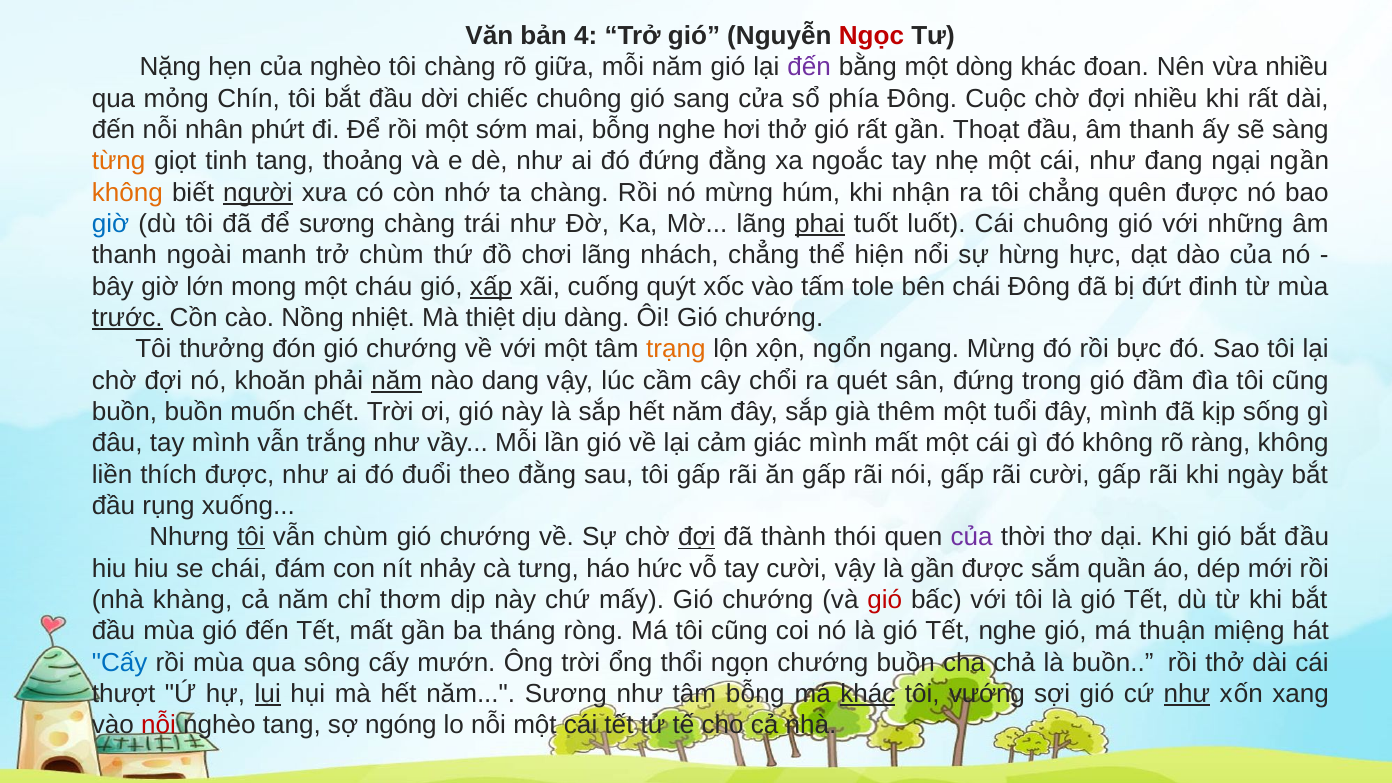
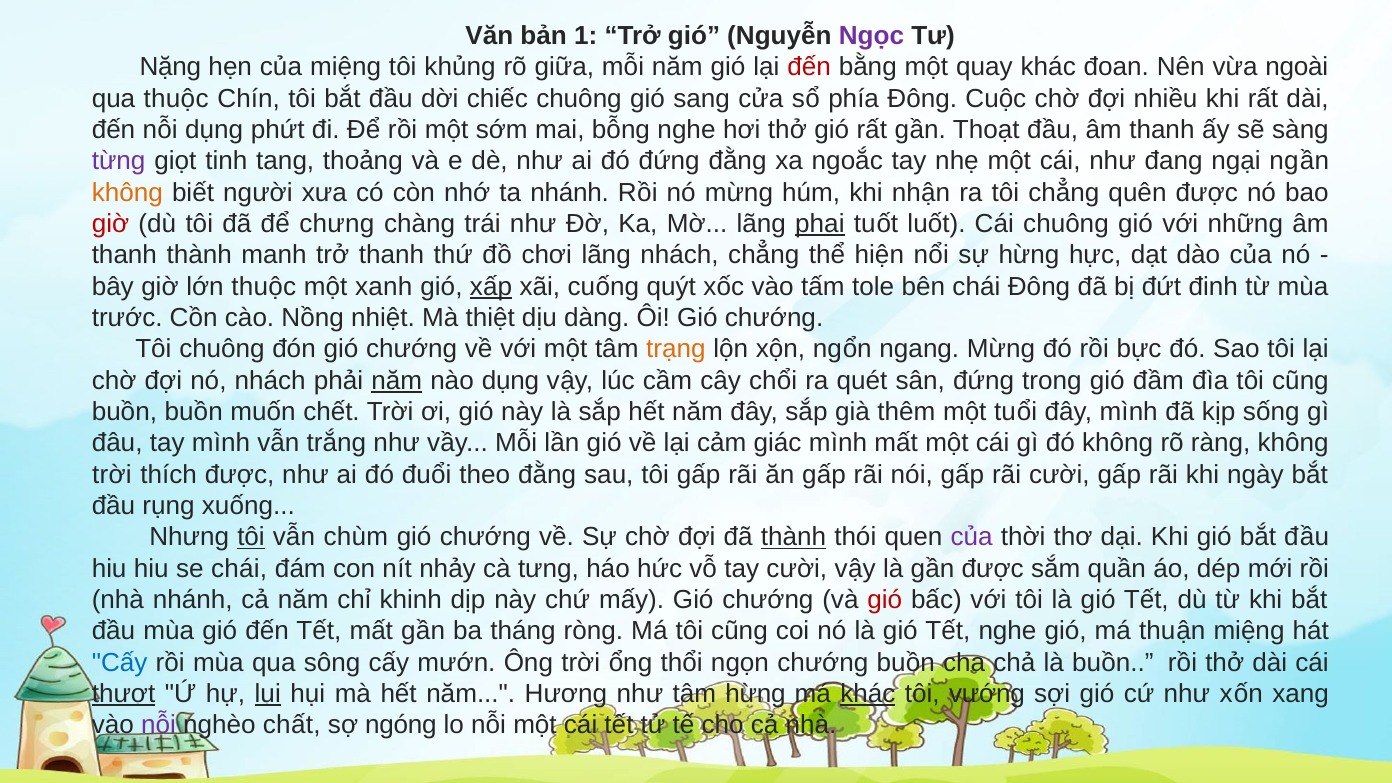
4: 4 -> 1 (586, 36)
Ngọc colour: red -> purple (871, 36)
của nghèo: nghèo -> miệng (346, 67)
tôi chàng: chàng -> khủng (460, 67)
đến colour: purple -> red (809, 67)
dòng: dòng -> quay (984, 67)
vừa nhiều: nhiều -> ngoài (1297, 67)
qua mỏng: mỏng -> thuộc (176, 99)
nỗi nhân: nhân -> dụng (214, 130)
từng colour: orange -> purple (119, 161)
người underline: present -> none (258, 193)
ta chàng: chàng -> nhánh (570, 193)
giờ colour: blue -> red (110, 224)
để sương: sương -> chưng (337, 224)
thanh ngoài: ngoài -> thành (199, 255)
trở chùm: chùm -> thanh (392, 255)
lớn mong: mong -> thuộc (264, 287)
cháu: cháu -> xanh (384, 287)
trước underline: present -> none (127, 318)
Tôi thưởng: thưởng -> chuông (222, 349)
nó khoăn: khoăn -> nhách (270, 381)
nào dang: dang -> dụng (510, 381)
liền: liền -> trời (112, 474)
đợi underline: present -> none (697, 537)
thành underline: none -> present (793, 537)
nhà khàng: khàng -> nhánh (193, 600)
thơm: thơm -> khinh (411, 600)
thượt underline: none -> present (124, 694)
năm Sương: Sương -> Hương (566, 694)
tâm bỗng: bỗng -> hừng (755, 694)
như underline: present -> none (1187, 694)
nỗi colour: red -> purple (158, 725)
nghèo tang: tang -> chất (292, 725)
